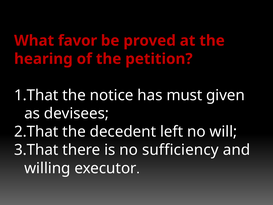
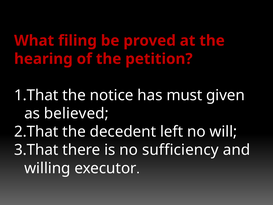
favor: favor -> filing (78, 41)
devisees: devisees -> believed (76, 113)
